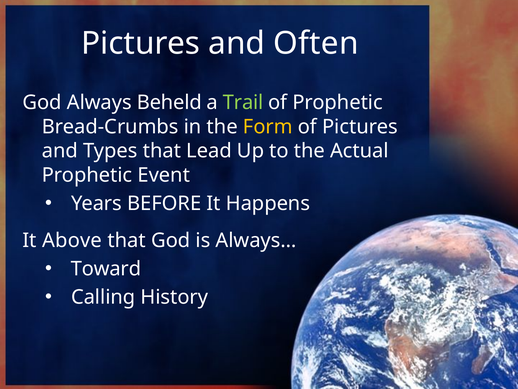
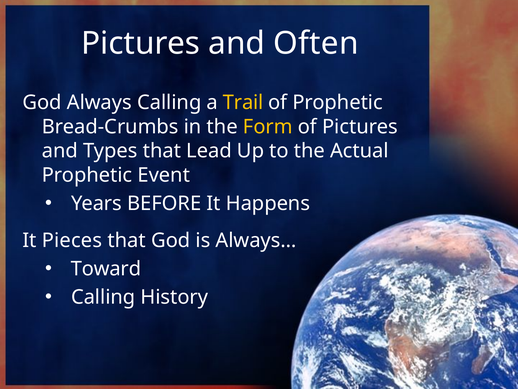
Always Beheld: Beheld -> Calling (169, 102)
Trail colour: light green -> yellow (243, 102)
Above: Above -> Pieces (72, 240)
